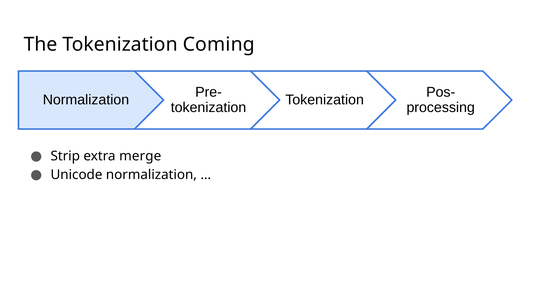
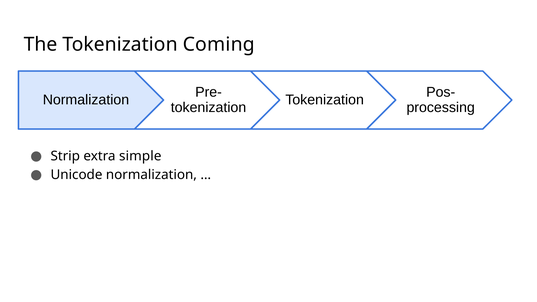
merge: merge -> simple (140, 156)
